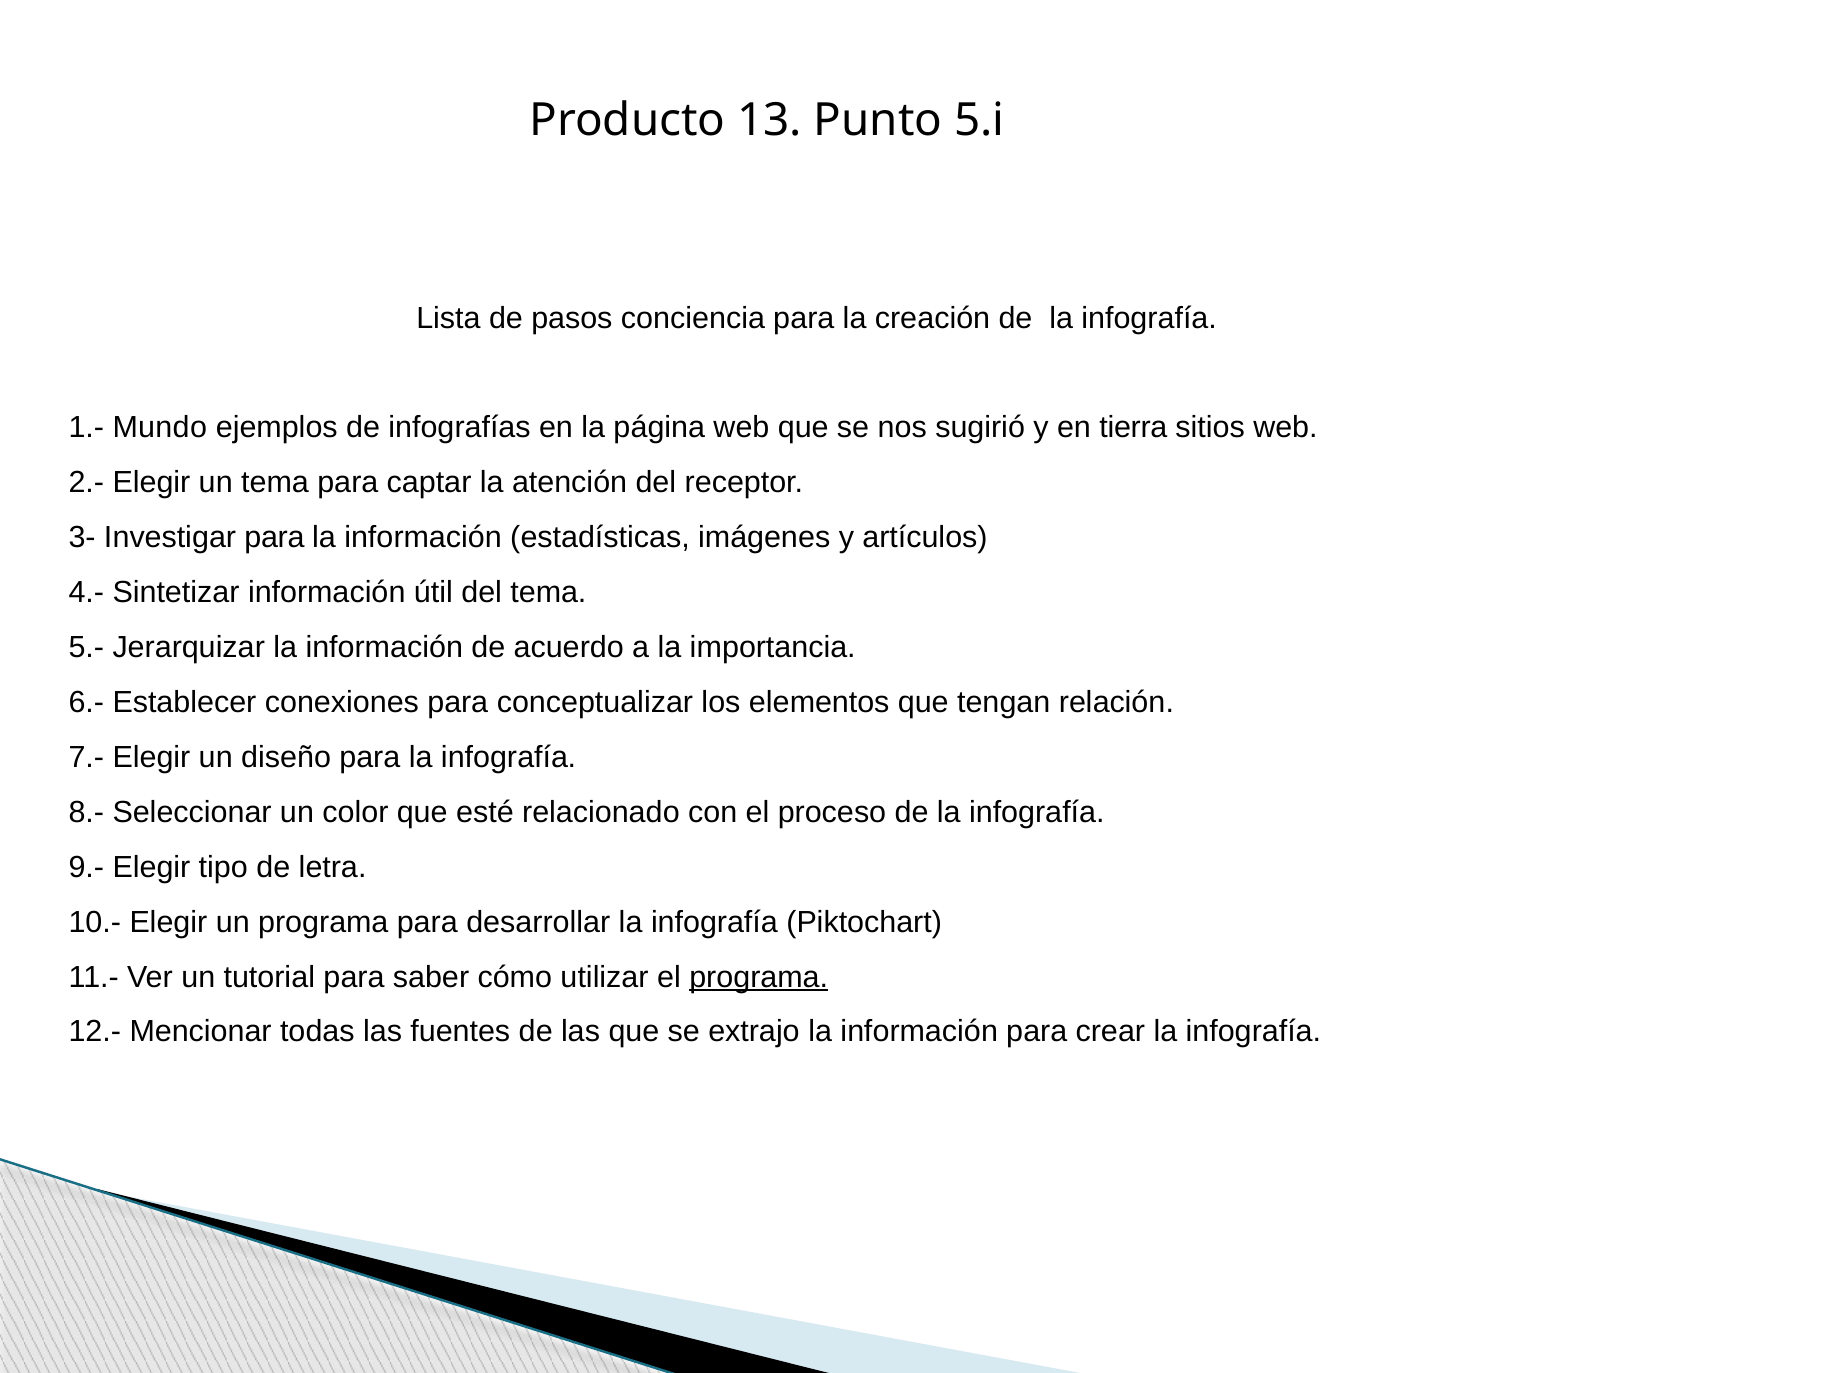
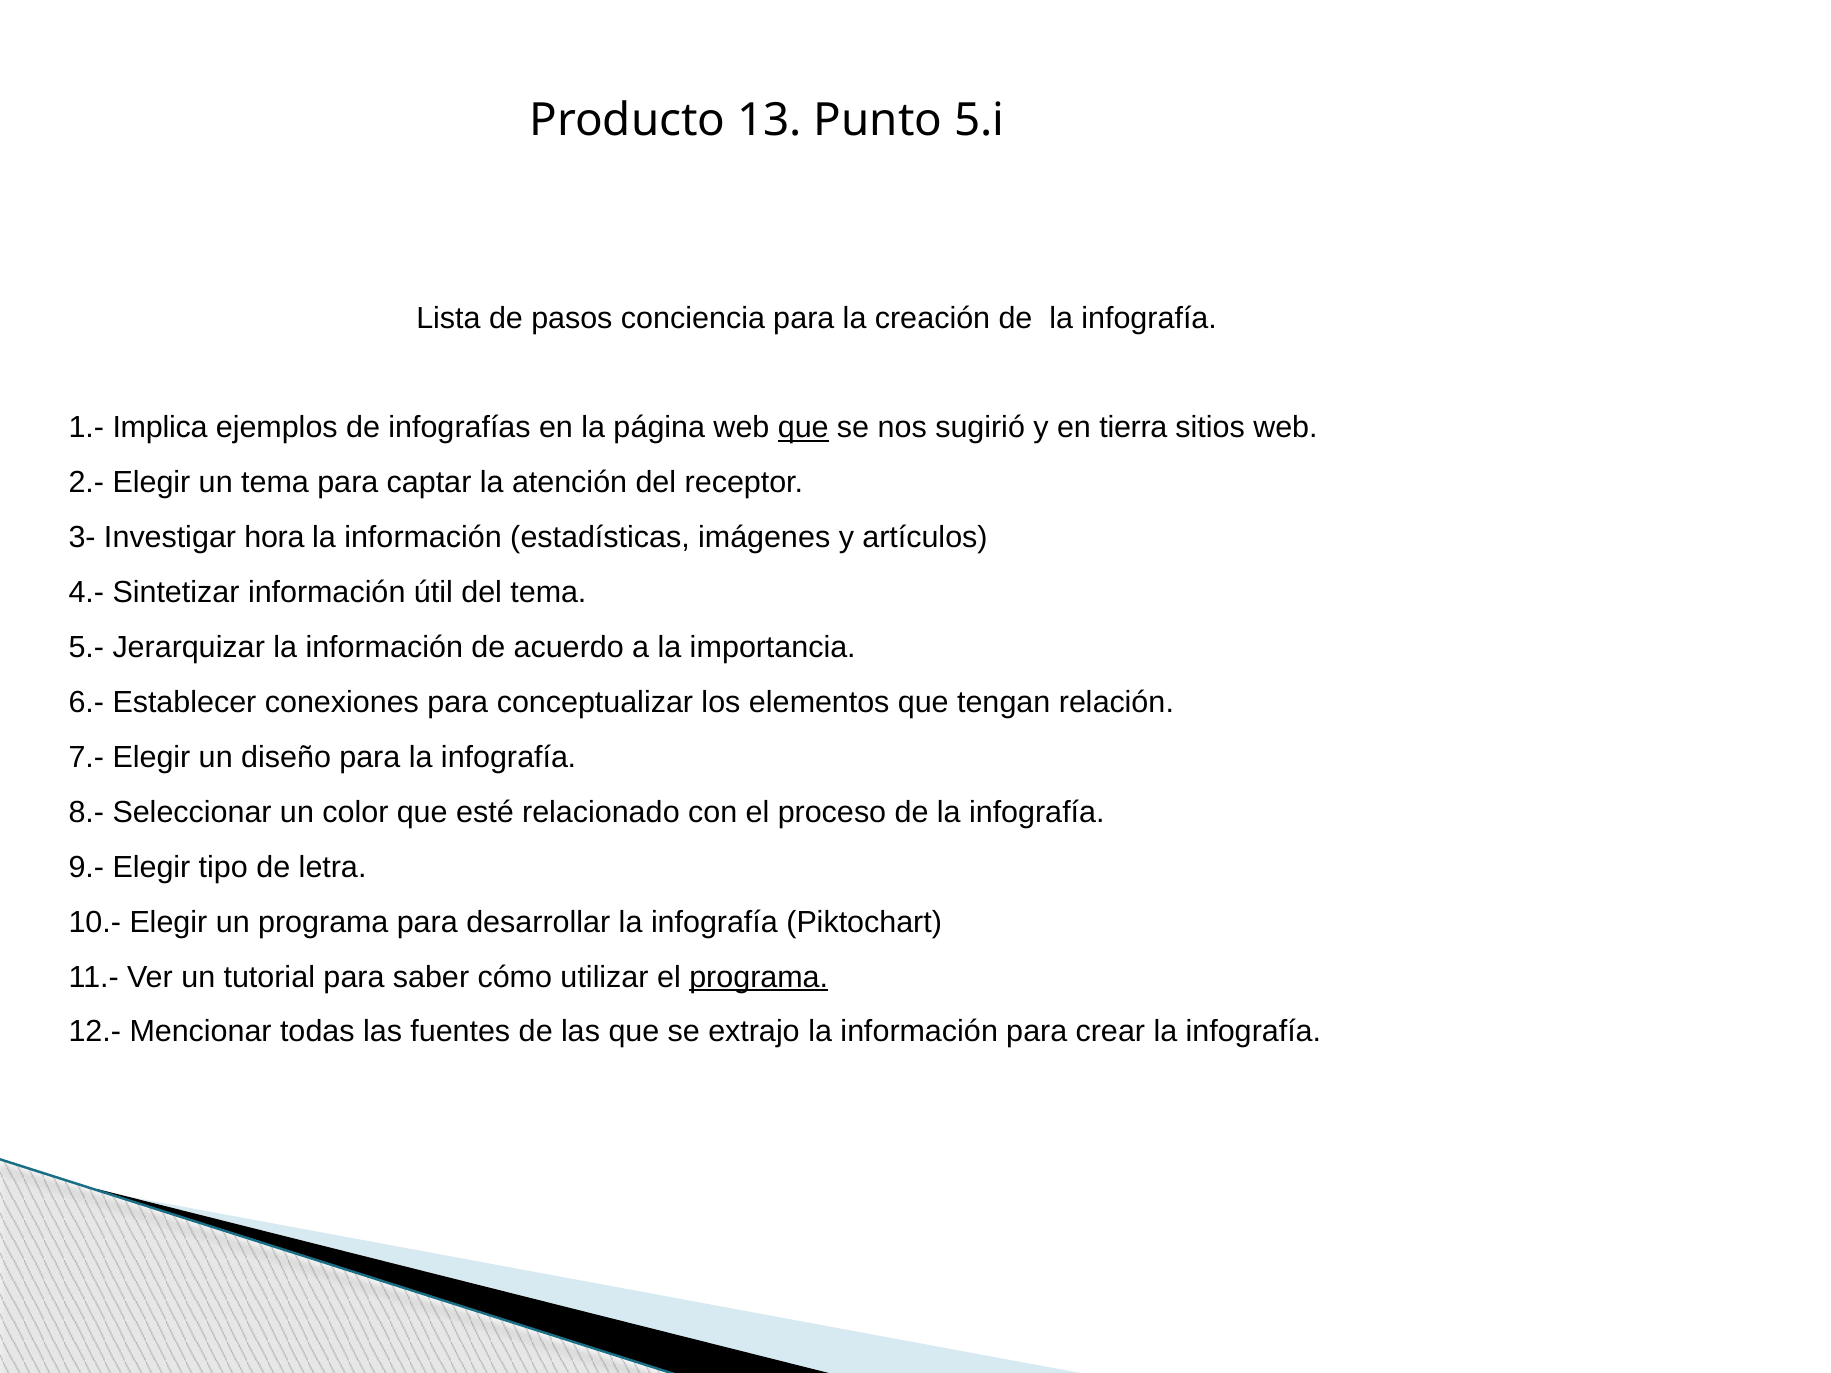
Mundo: Mundo -> Implica (160, 428)
que underline: none -> present (803, 428)
Investigar para: para -> hora (274, 538)
